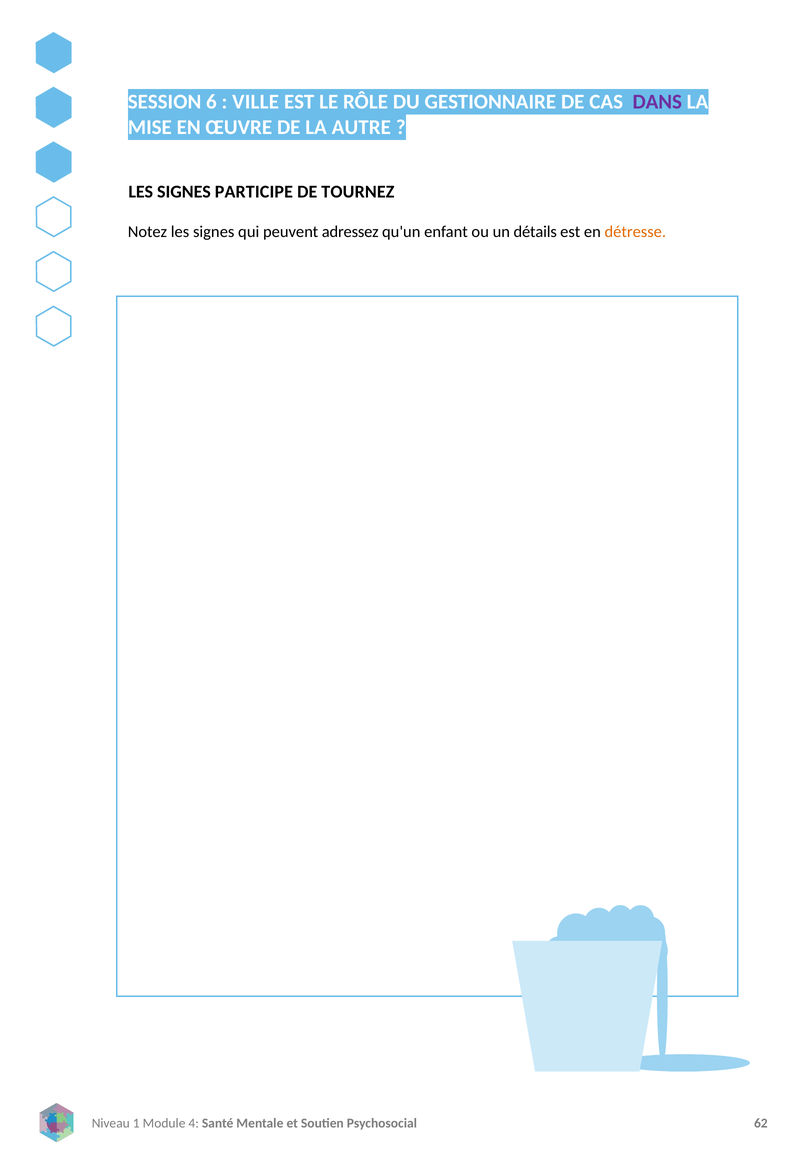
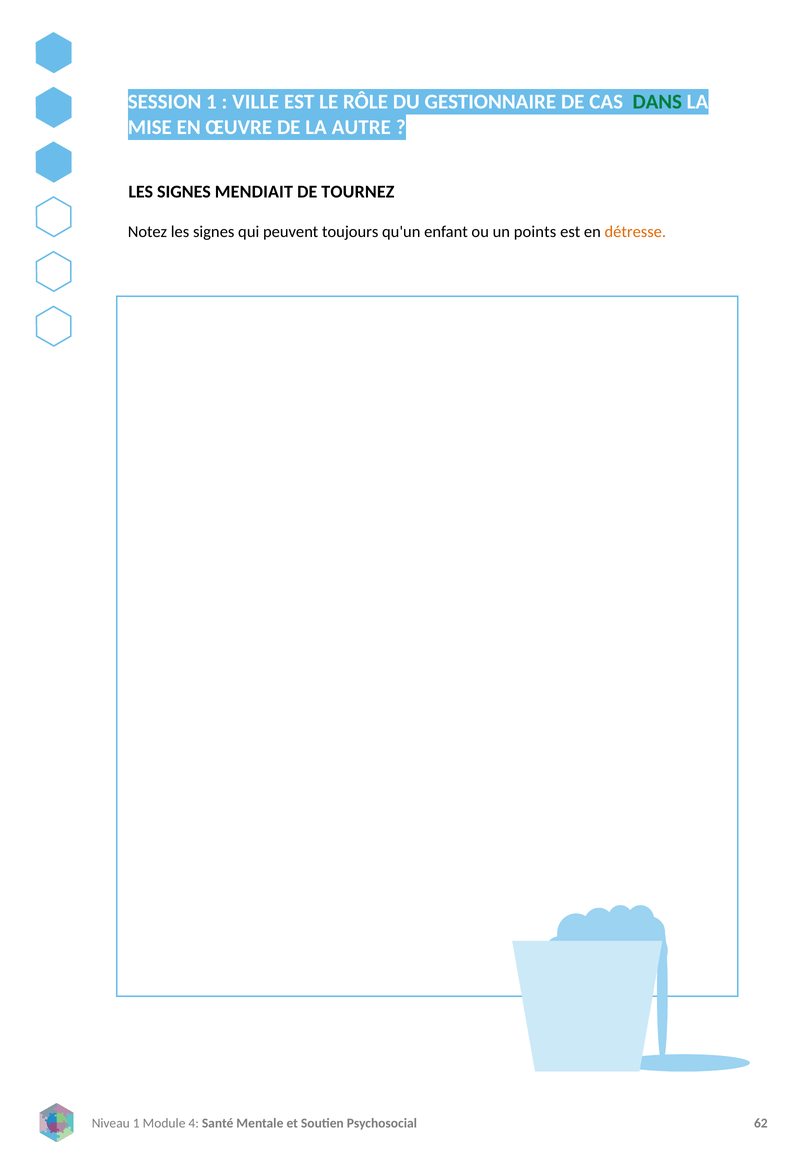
SESSION 6: 6 -> 1 (211, 102)
DANS colour: purple -> green (657, 102)
PARTICIPE: PARTICIPE -> MENDIAIT (254, 192)
adressez: adressez -> toujours (350, 232)
détails: détails -> points (535, 232)
